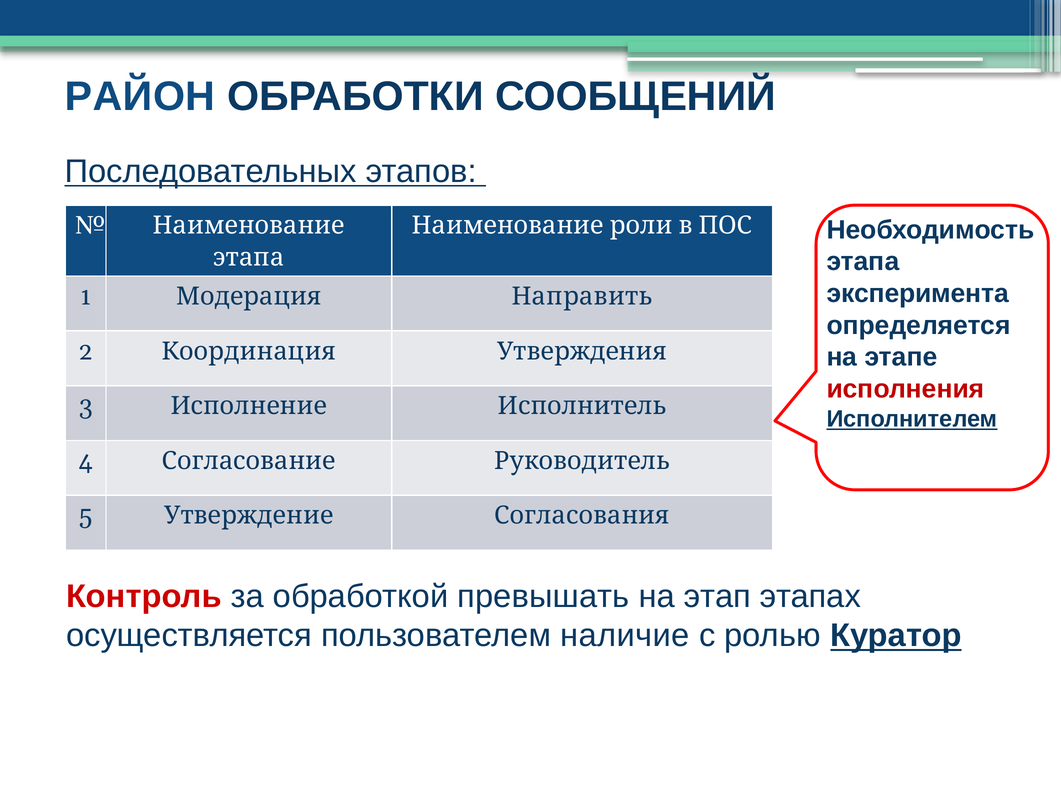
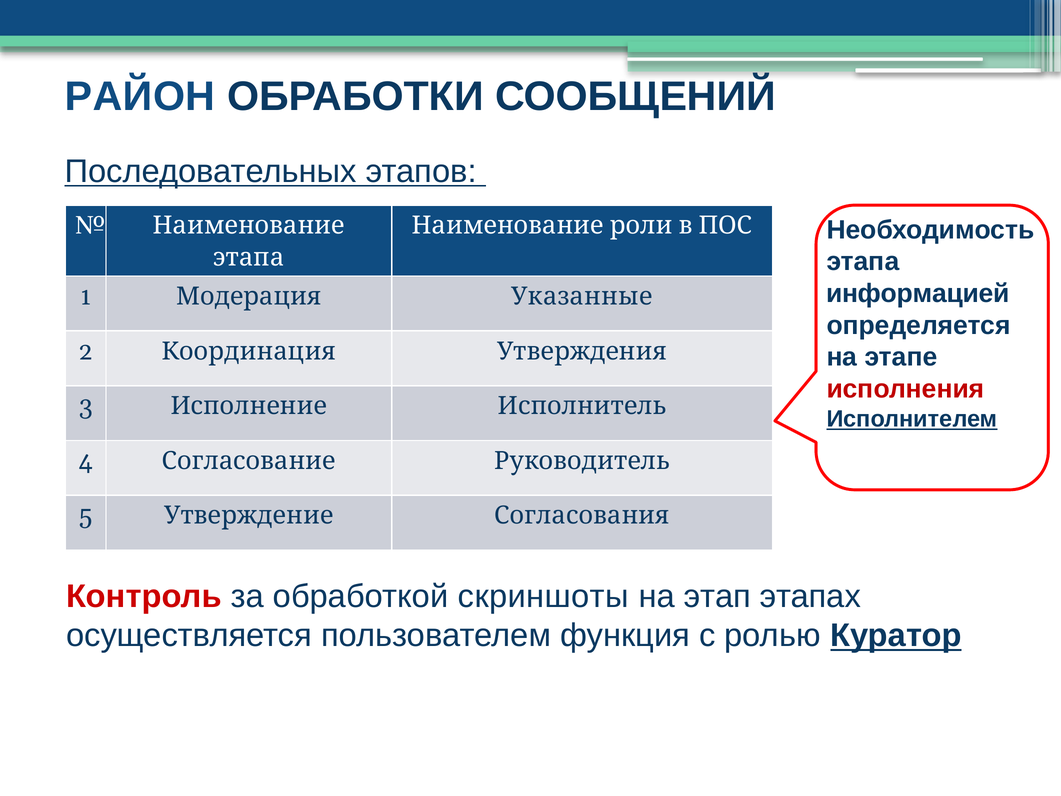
эксперимента: эксперимента -> информацией (918, 293)
Направить: Направить -> Указанные (582, 296)
превышать: превышать -> скриншоты (543, 596)
наличие: наличие -> функция (625, 635)
